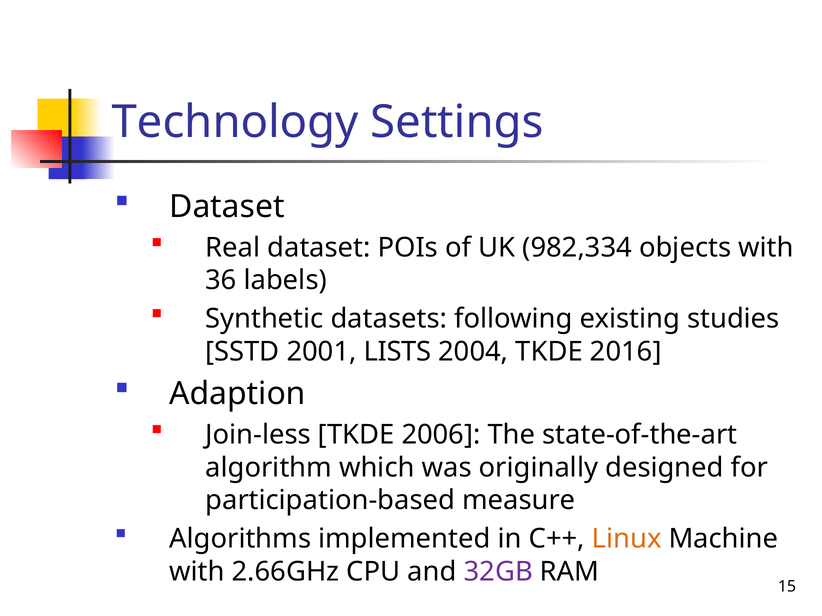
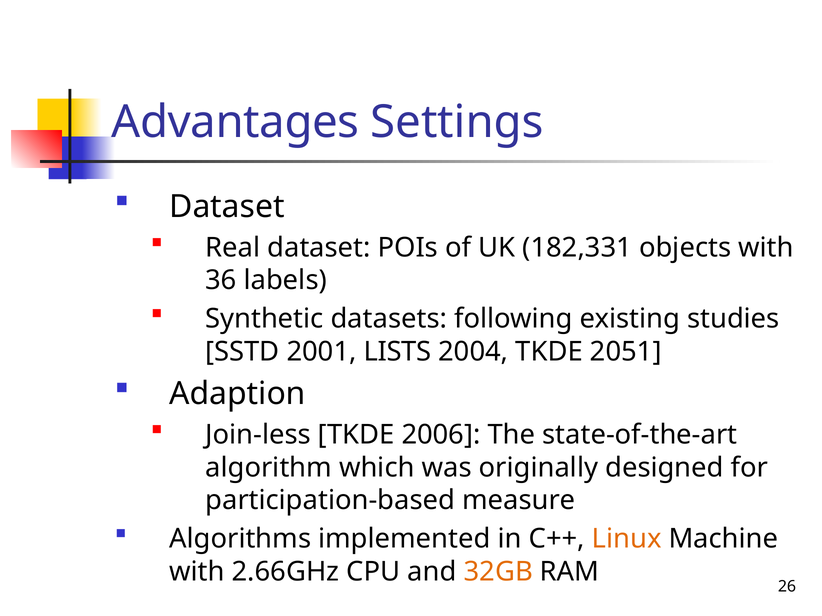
Technology: Technology -> Advantages (235, 122)
982,334: 982,334 -> 182,331 (577, 248)
2016: 2016 -> 2051 (626, 352)
32GB colour: purple -> orange (498, 572)
15: 15 -> 26 (787, 587)
